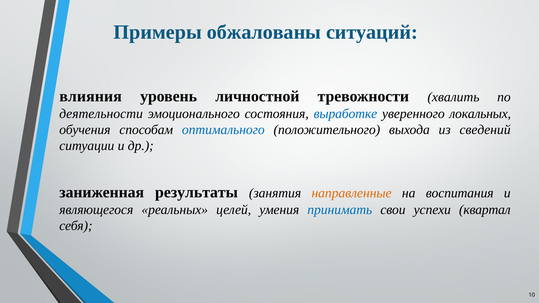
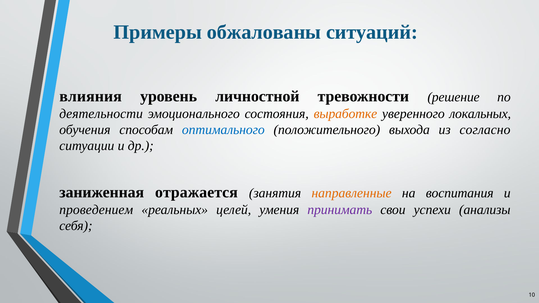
хвалить: хвалить -> решение (454, 97)
выработке colour: blue -> orange (345, 114)
сведений: сведений -> согласно (485, 130)
результаты: результаты -> отражается (196, 192)
являющегося: являющегося -> проведением (96, 210)
принимать colour: blue -> purple (340, 210)
квартал: квартал -> анализы (485, 210)
